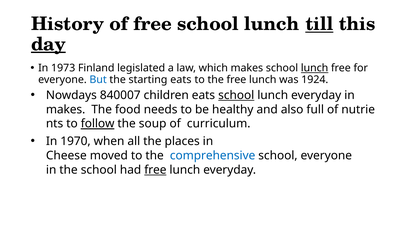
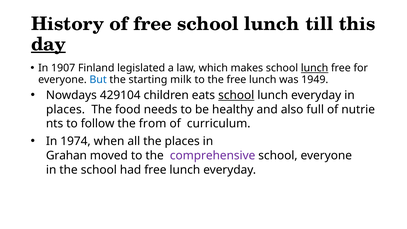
till underline: present -> none (319, 24)
1973: 1973 -> 1907 (63, 68)
starting eats: eats -> milk (181, 80)
1924: 1924 -> 1949 (315, 80)
840007: 840007 -> 429104 (120, 95)
makes: makes -> places (66, 109)
follow underline: present -> none (98, 124)
soup: soup -> from (153, 124)
1970: 1970 -> 1974 (75, 141)
Cheese: Cheese -> Grahan (66, 156)
comprehensive colour: blue -> purple (213, 156)
free underline: present -> none (155, 170)
